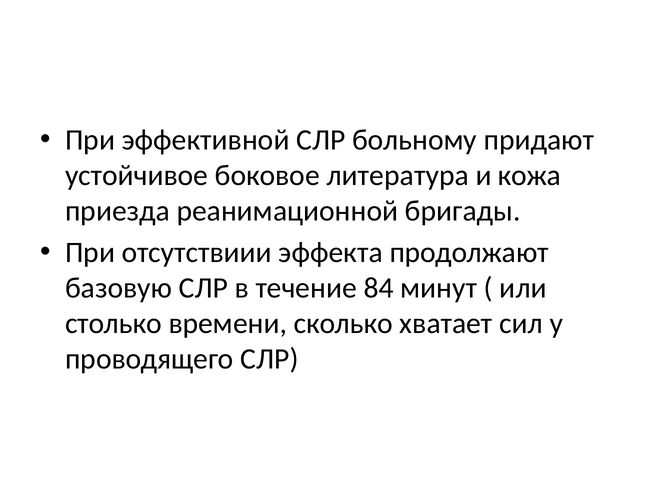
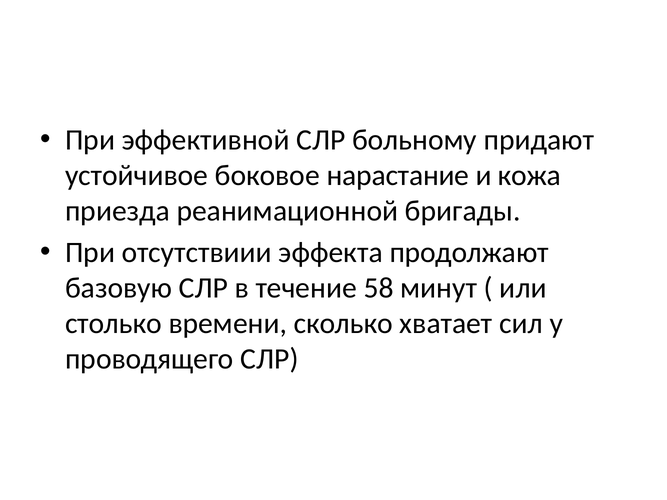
литература: литература -> нарастание (398, 176)
84: 84 -> 58 (379, 288)
